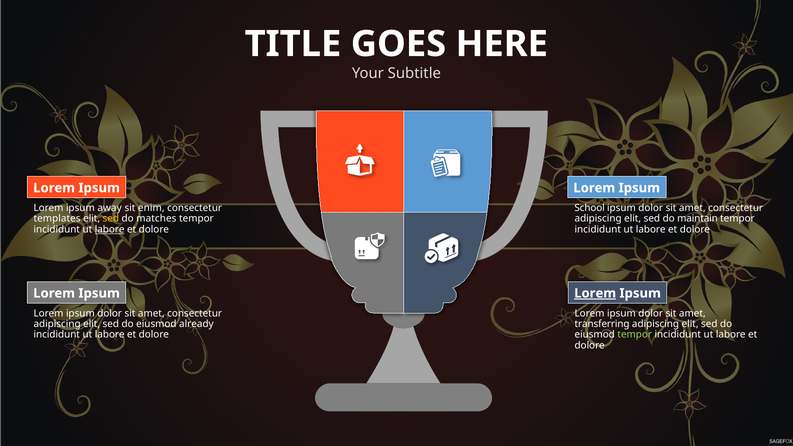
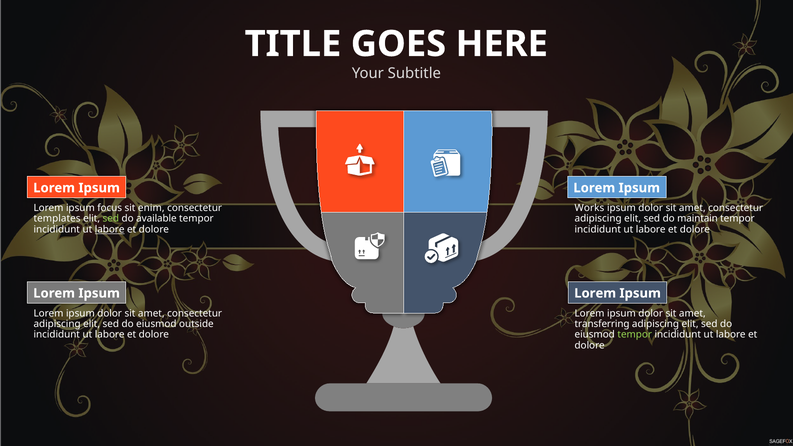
away: away -> focus (110, 208)
School: School -> Works (589, 208)
sed colour: yellow -> light green (111, 219)
matches: matches -> available (156, 219)
Lorem underline: present -> none (595, 293)
already: already -> outside (196, 324)
